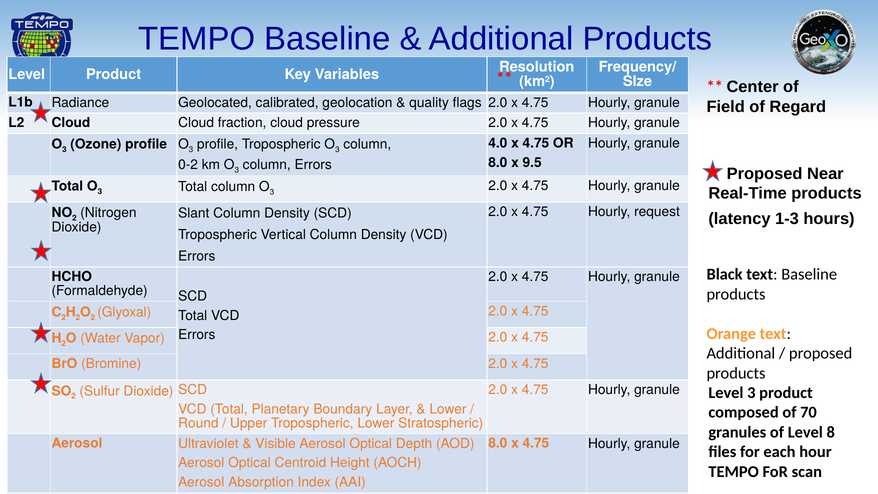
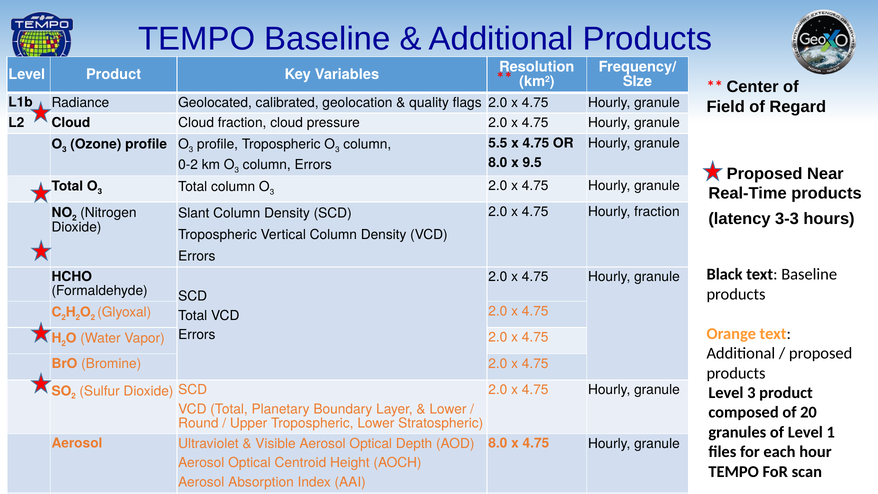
4.0: 4.0 -> 5.5 (498, 143)
Hourly request: request -> fraction (657, 212)
1-3: 1-3 -> 3-3 (787, 219)
70: 70 -> 20 (808, 412)
8: 8 -> 1 (831, 432)
